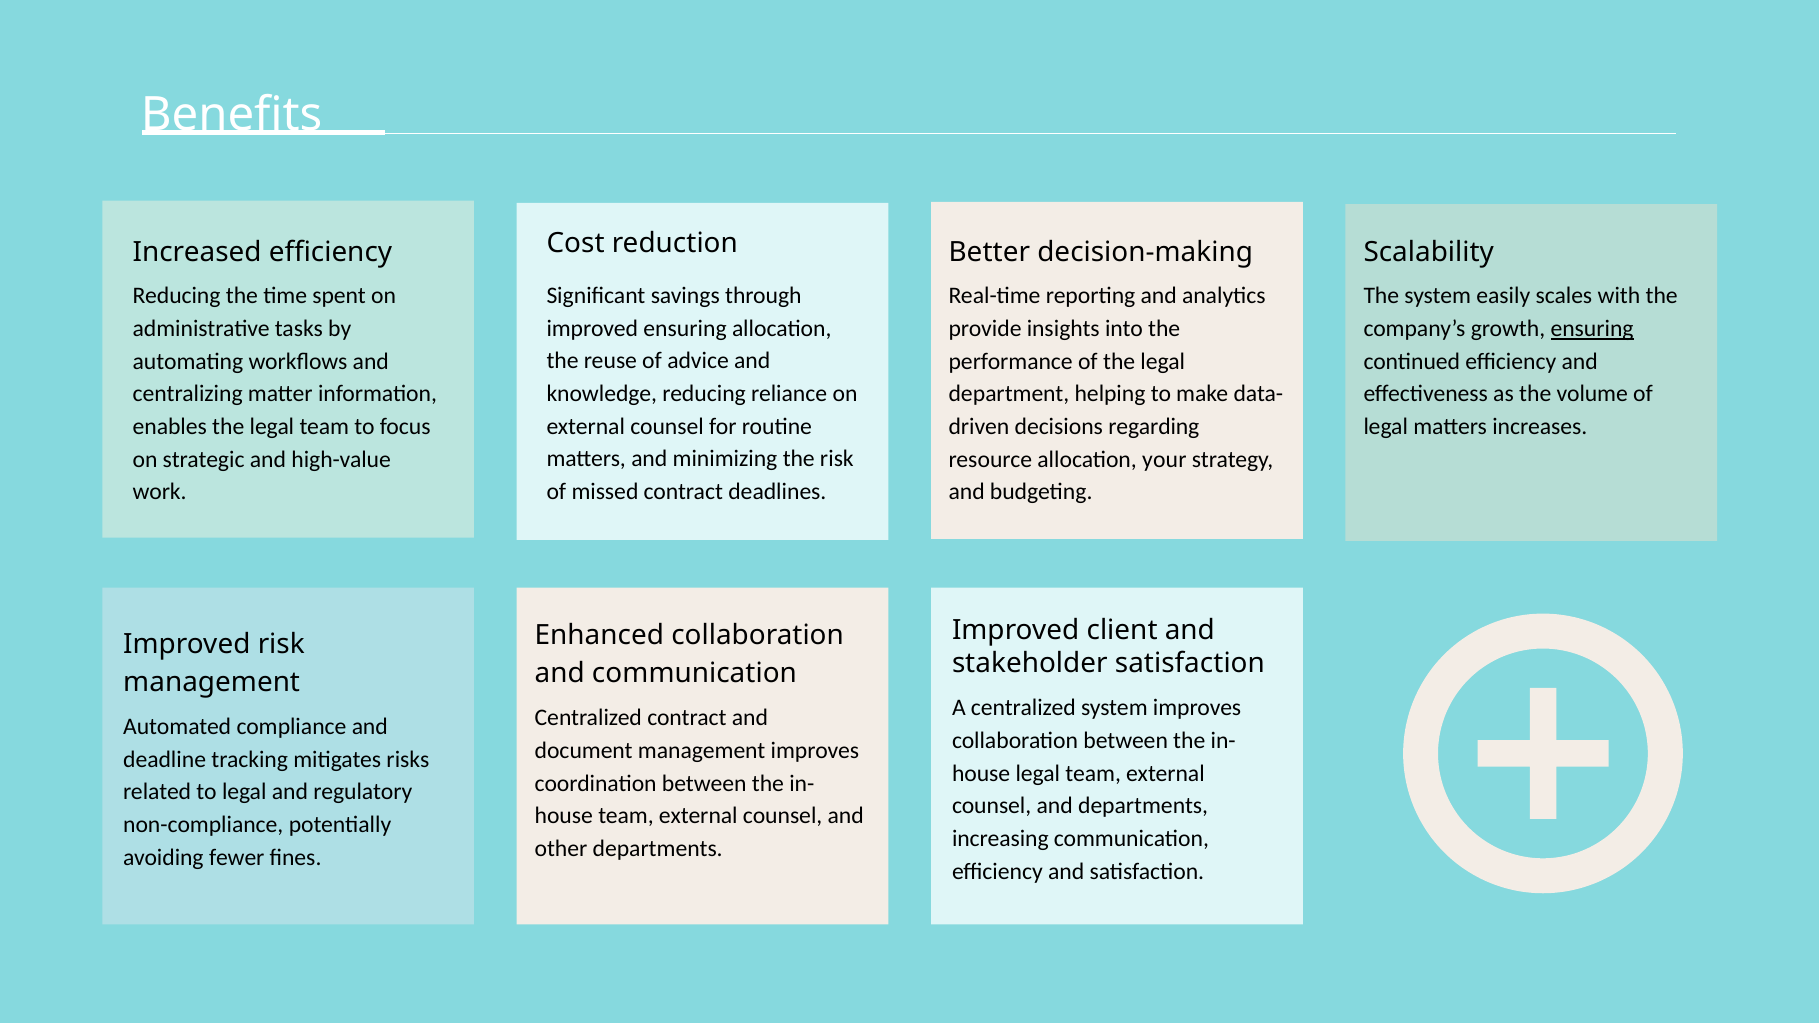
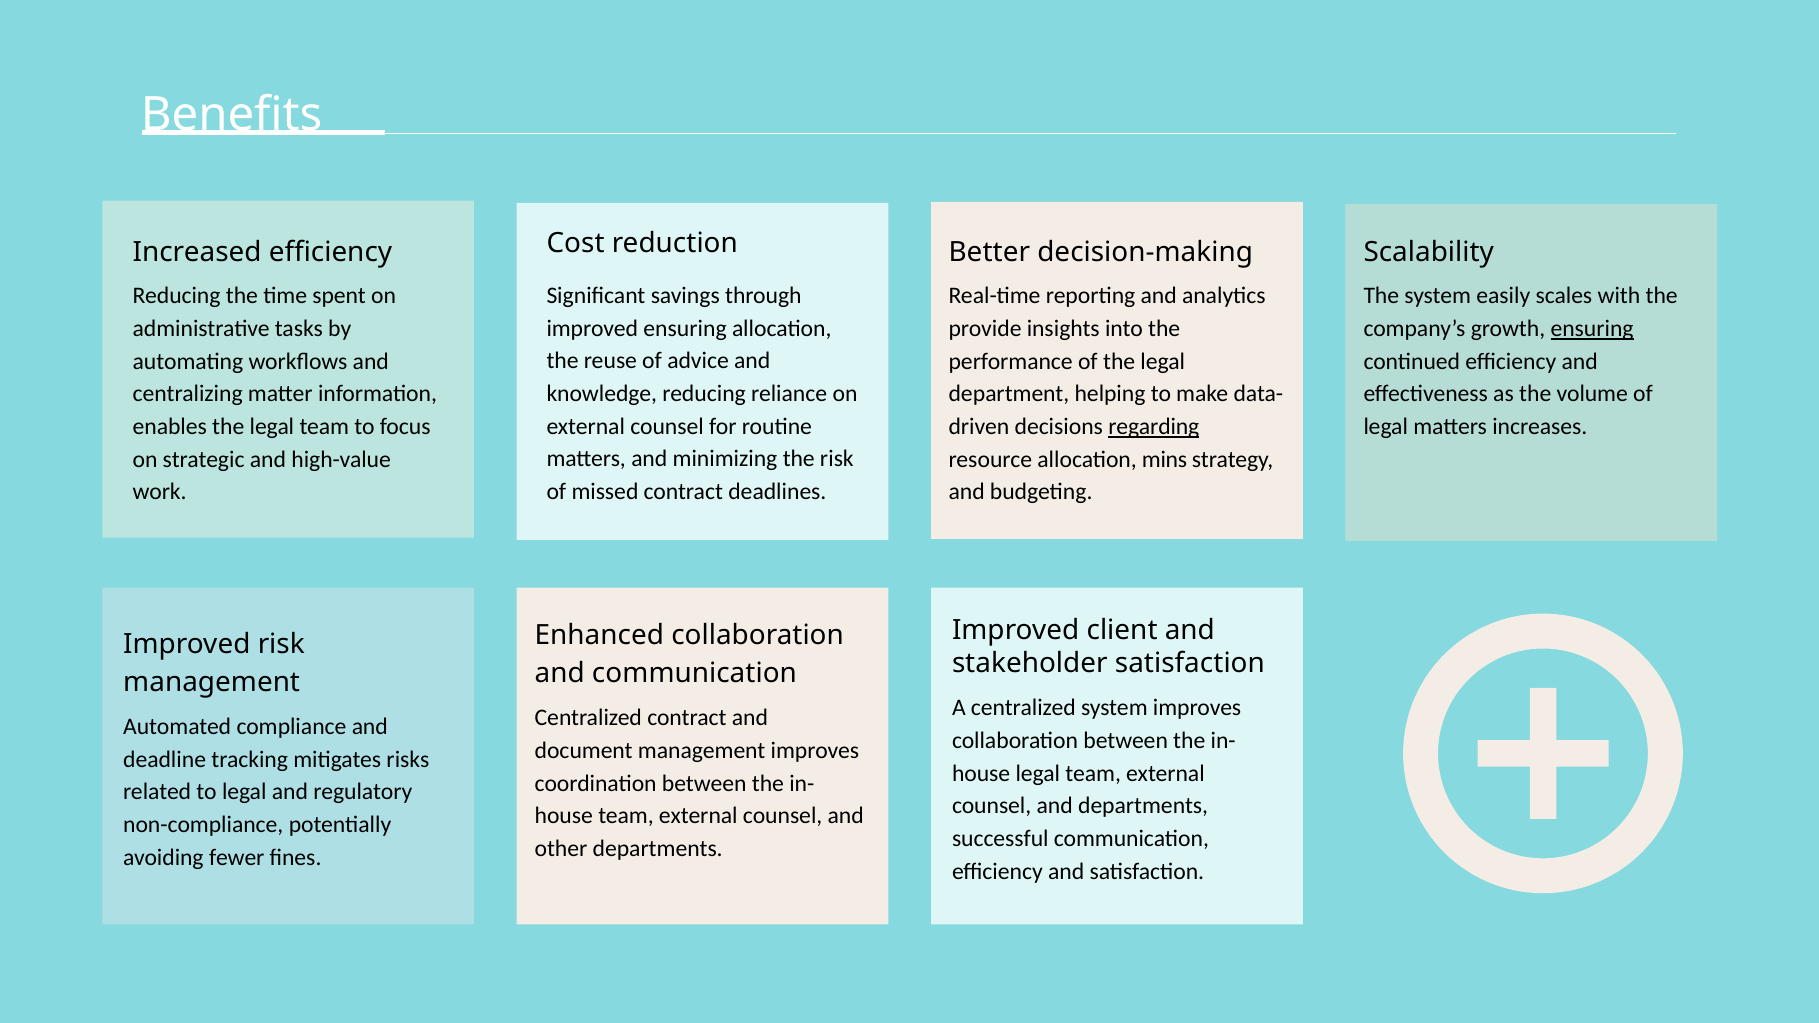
regarding underline: none -> present (1154, 427)
your: your -> mins (1165, 460)
increasing: increasing -> successful (1000, 839)
